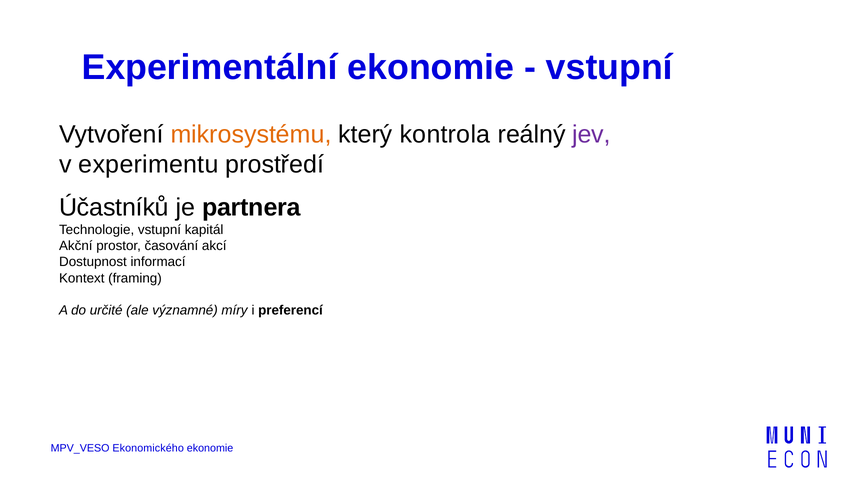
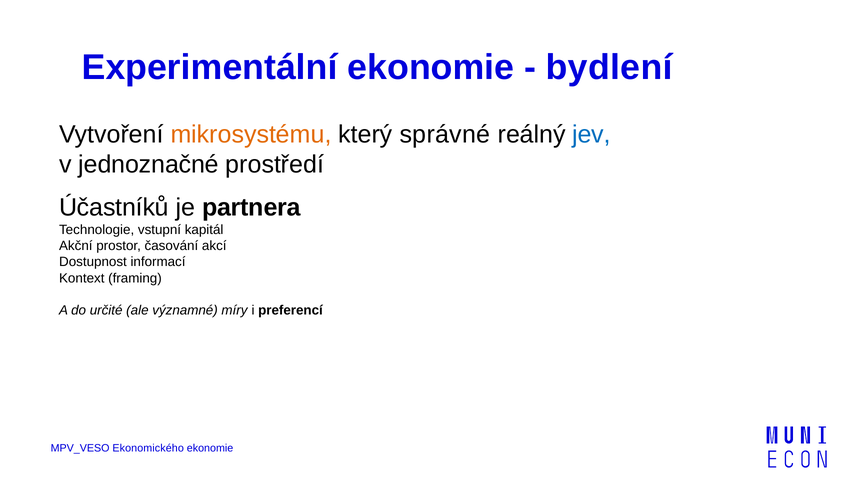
vstupní: vstupní -> bydlení (609, 67)
kontrola: kontrola -> správné (445, 134)
jev colour: purple -> blue (591, 134)
experimentu: experimentu -> jednoznačné (149, 164)
